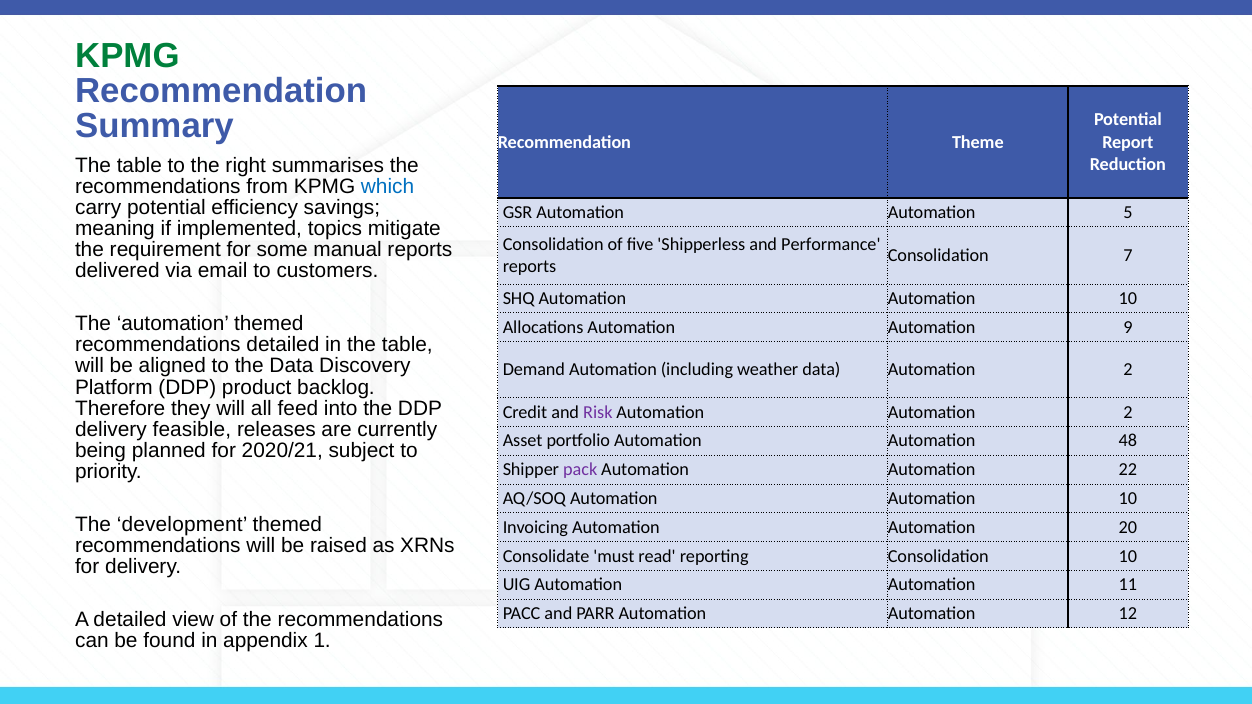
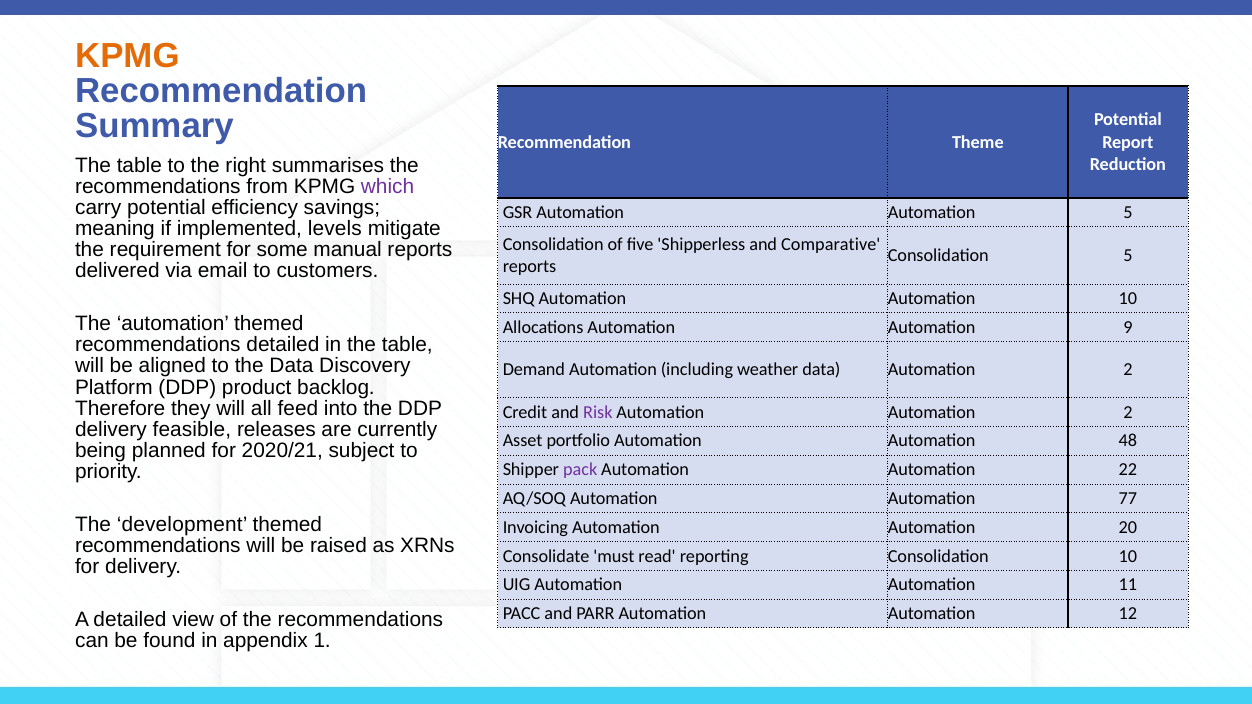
KPMG colour: green -> orange (127, 56)
which colour: blue -> purple (388, 187)
topics: topics -> levels (335, 229)
Performance: Performance -> Comparative (831, 245)
Consolidation 7: 7 -> 5 (1128, 256)
AQ/SOQ Automation Automation 10: 10 -> 77 (1128, 499)
